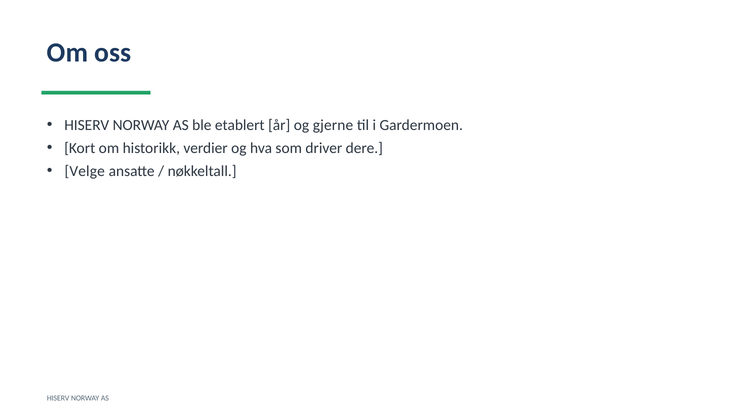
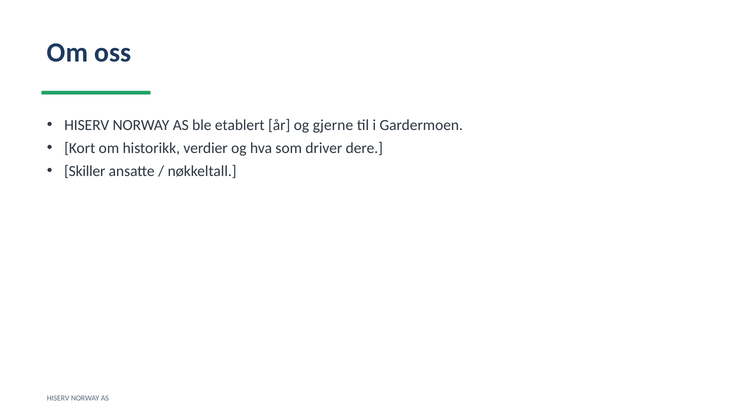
Velge: Velge -> Skiller (85, 171)
